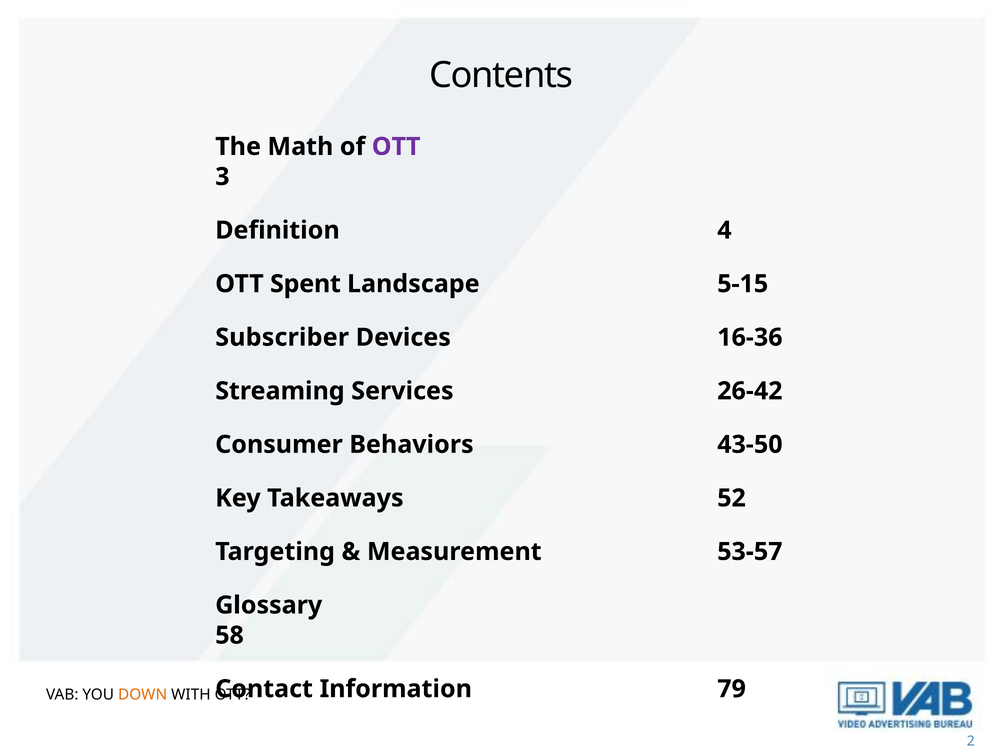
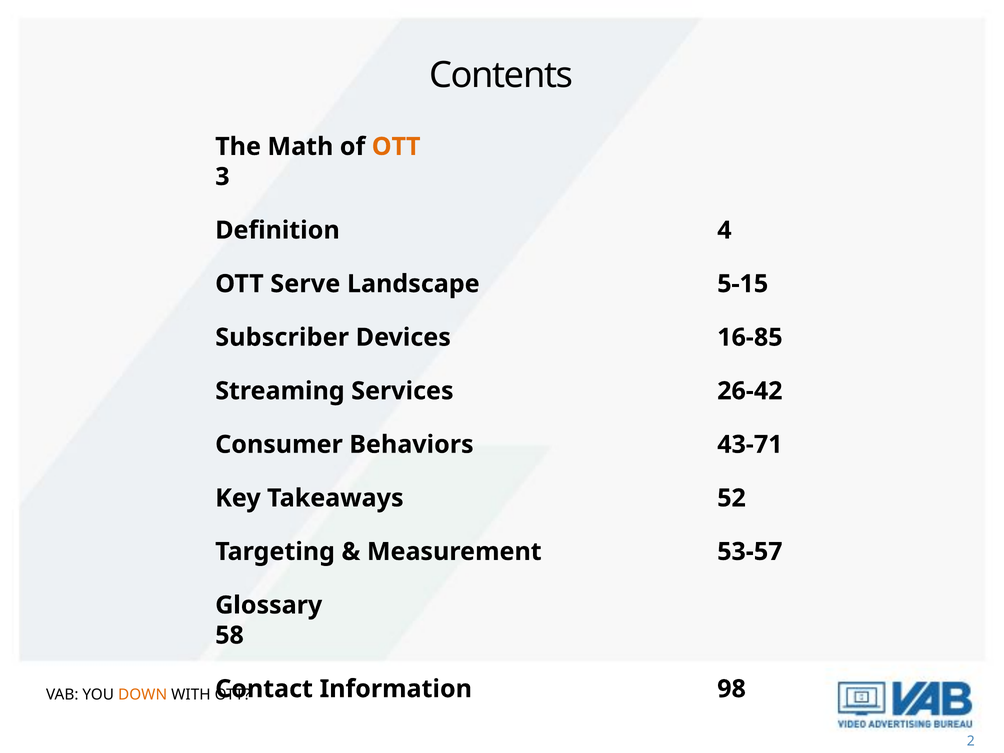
OTT colour: purple -> orange (396, 147)
Spent: Spent -> Serve (305, 284)
16-36: 16-36 -> 16-85 (750, 337)
43-50: 43-50 -> 43-71 (750, 445)
79: 79 -> 98 (732, 689)
